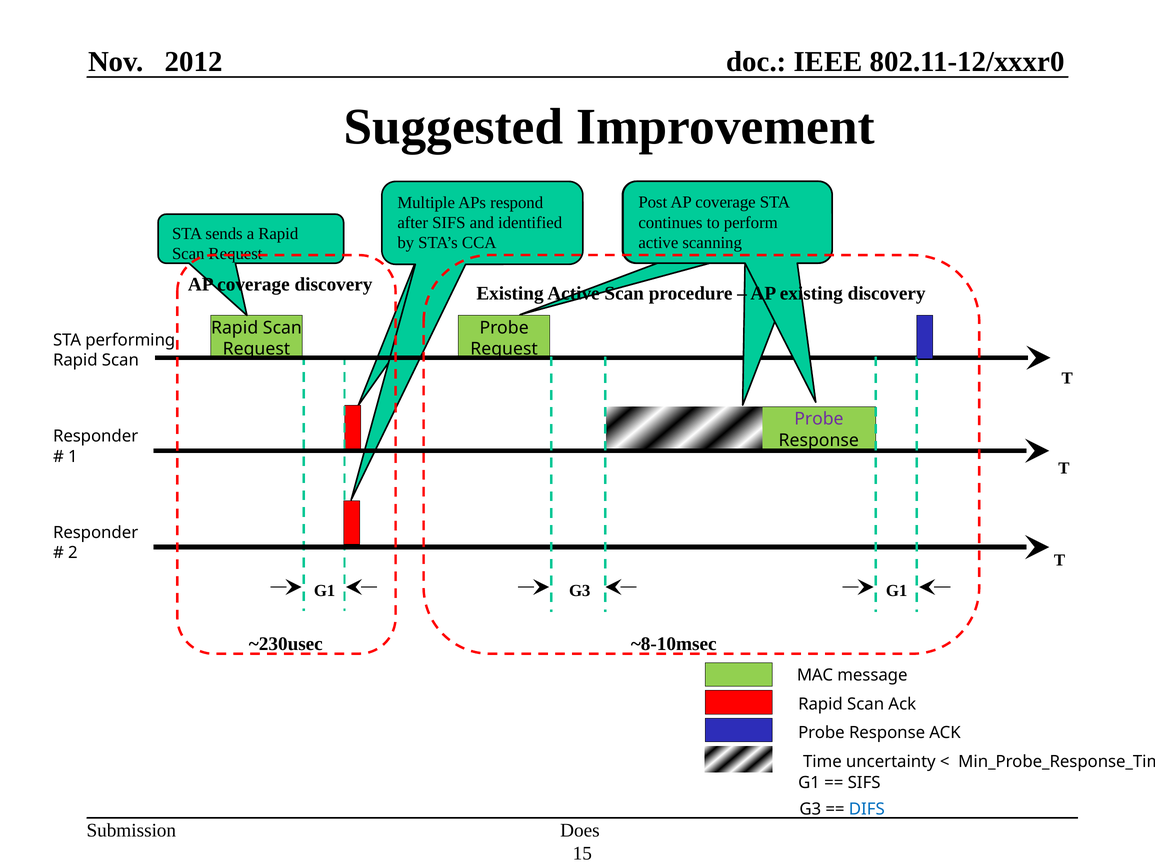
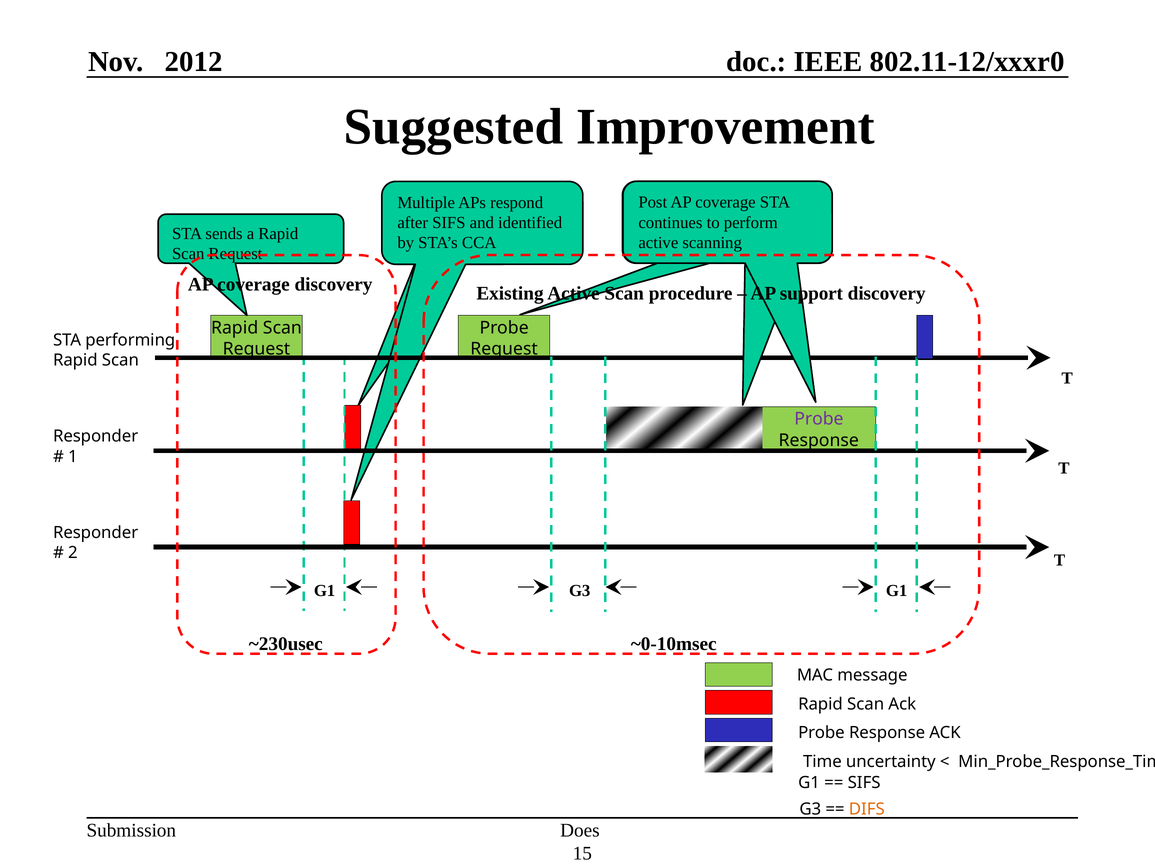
AP existing: existing -> support (811, 293)
~8-10msec: ~8-10msec -> ~0-10msec (674, 644)
DIFS colour: blue -> orange (867, 810)
